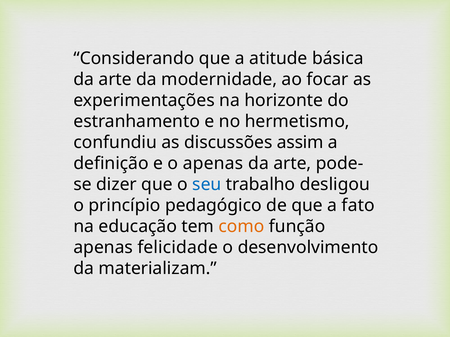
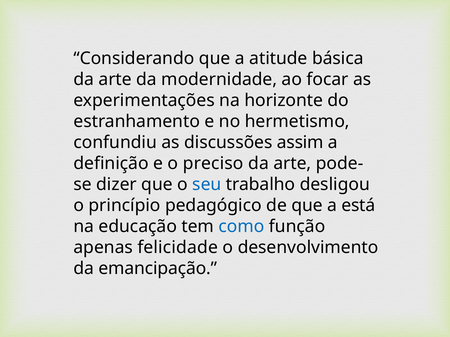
o apenas: apenas -> preciso (213, 164)
fato: fato -> está (358, 206)
como colour: orange -> blue (241, 227)
materializam: materializam -> emancipação (158, 269)
